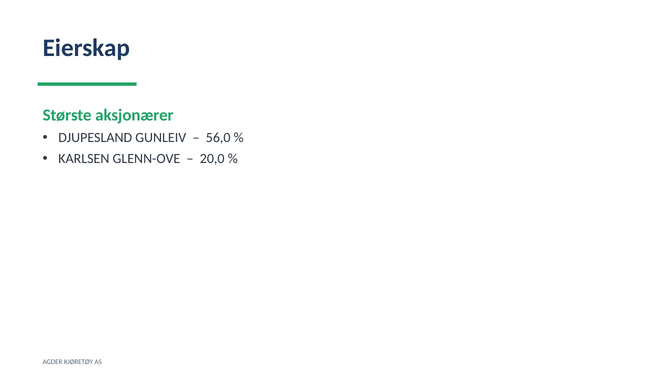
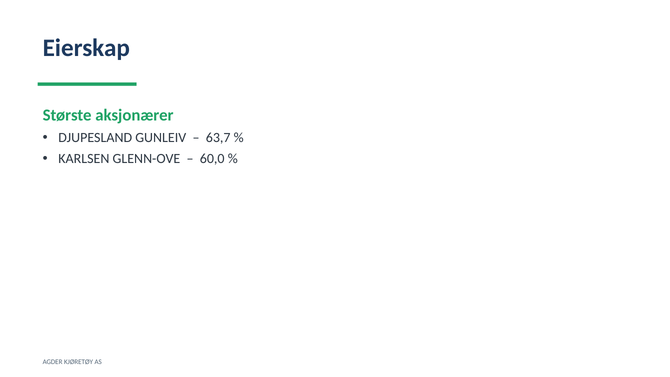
56,0: 56,0 -> 63,7 (218, 138)
20,0: 20,0 -> 60,0 (212, 159)
